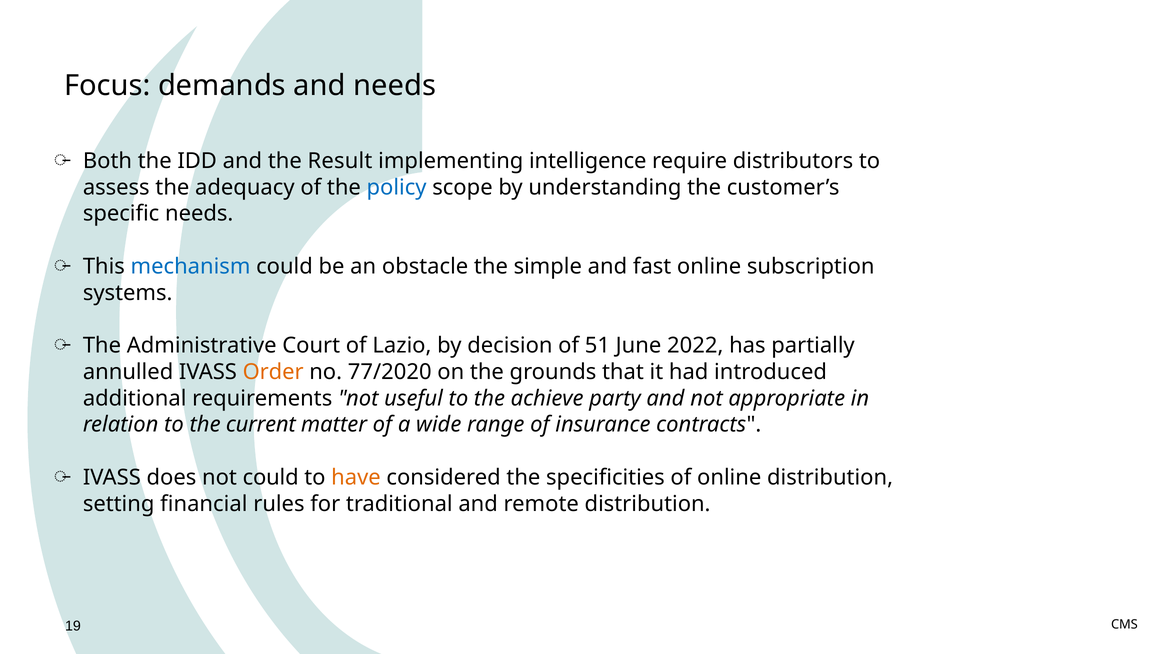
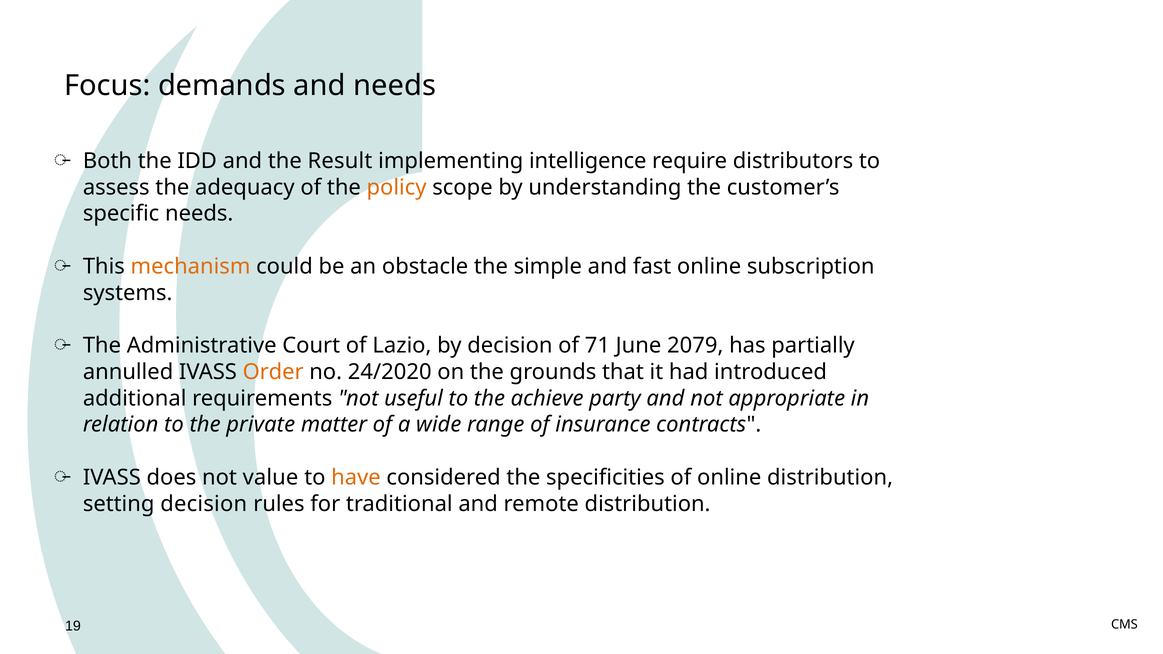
policy colour: blue -> orange (397, 187)
mechanism colour: blue -> orange (191, 266)
51: 51 -> 71 (597, 345)
2022: 2022 -> 2079 (695, 345)
77/2020: 77/2020 -> 24/2020 (390, 372)
current: current -> private (261, 425)
not could: could -> value (270, 477)
setting financial: financial -> decision (204, 504)
